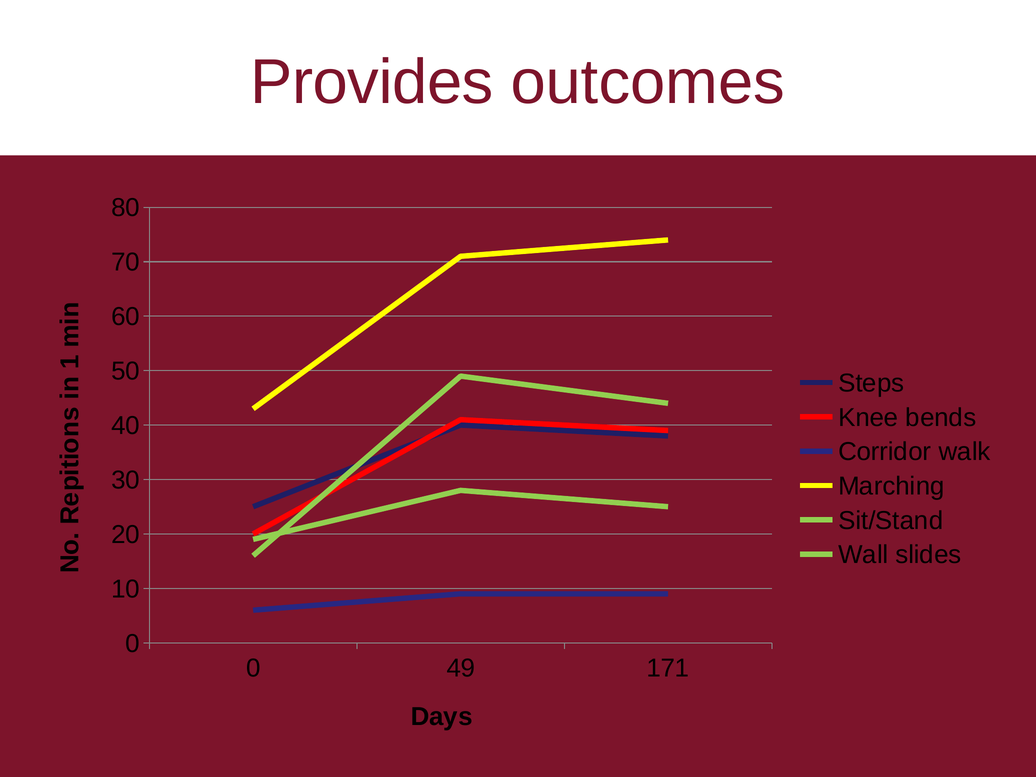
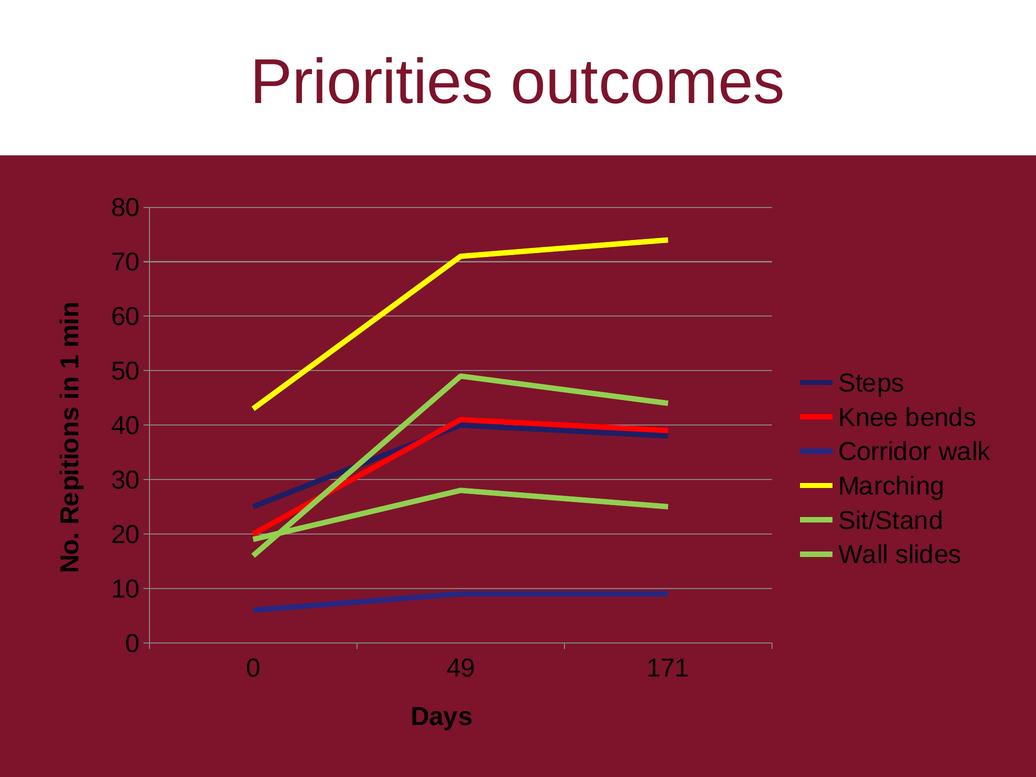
Provides: Provides -> Priorities (372, 82)
